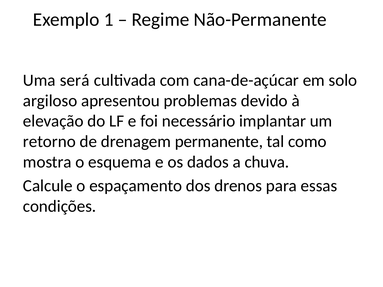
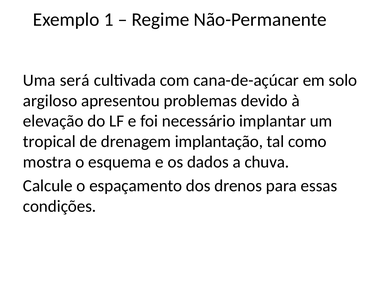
retorno: retorno -> tropical (49, 142)
permanente: permanente -> implantação (219, 142)
